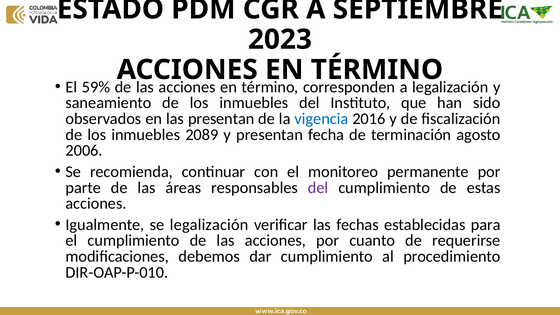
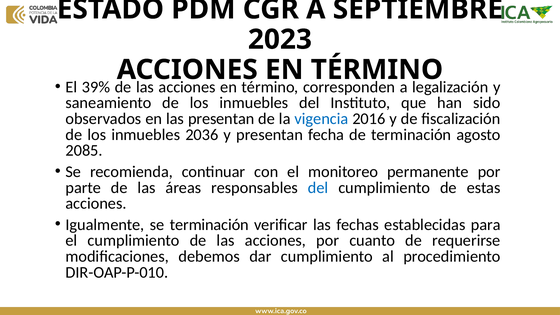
59%: 59% -> 39% (96, 87)
2089: 2089 -> 2036 (202, 135)
2006: 2006 -> 2085 (84, 151)
del colour: purple -> blue (318, 188)
se legalización: legalización -> terminación (209, 225)
